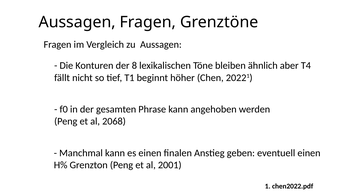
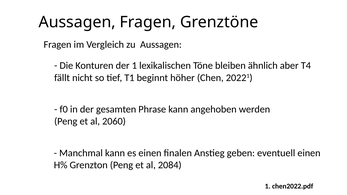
der 8: 8 -> 1 (134, 66)
2068: 2068 -> 2060 (114, 122)
2001: 2001 -> 2084 (170, 165)
